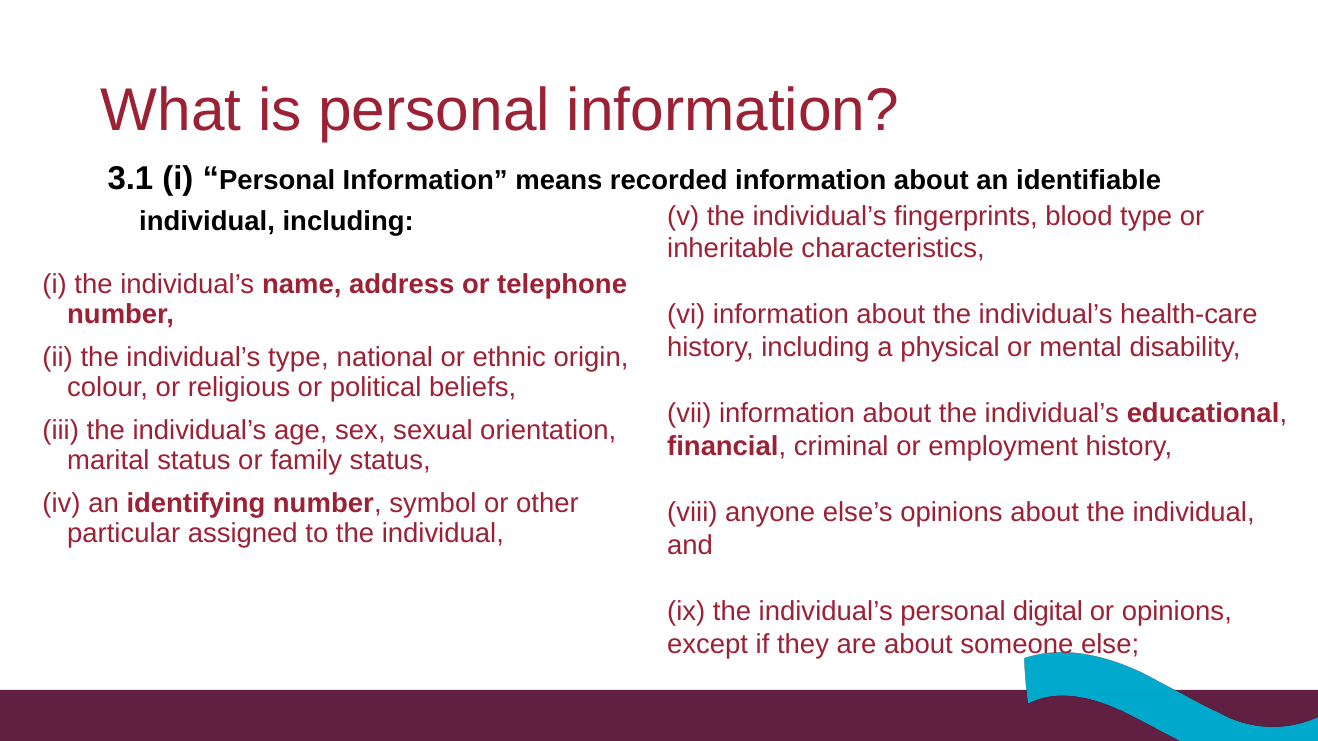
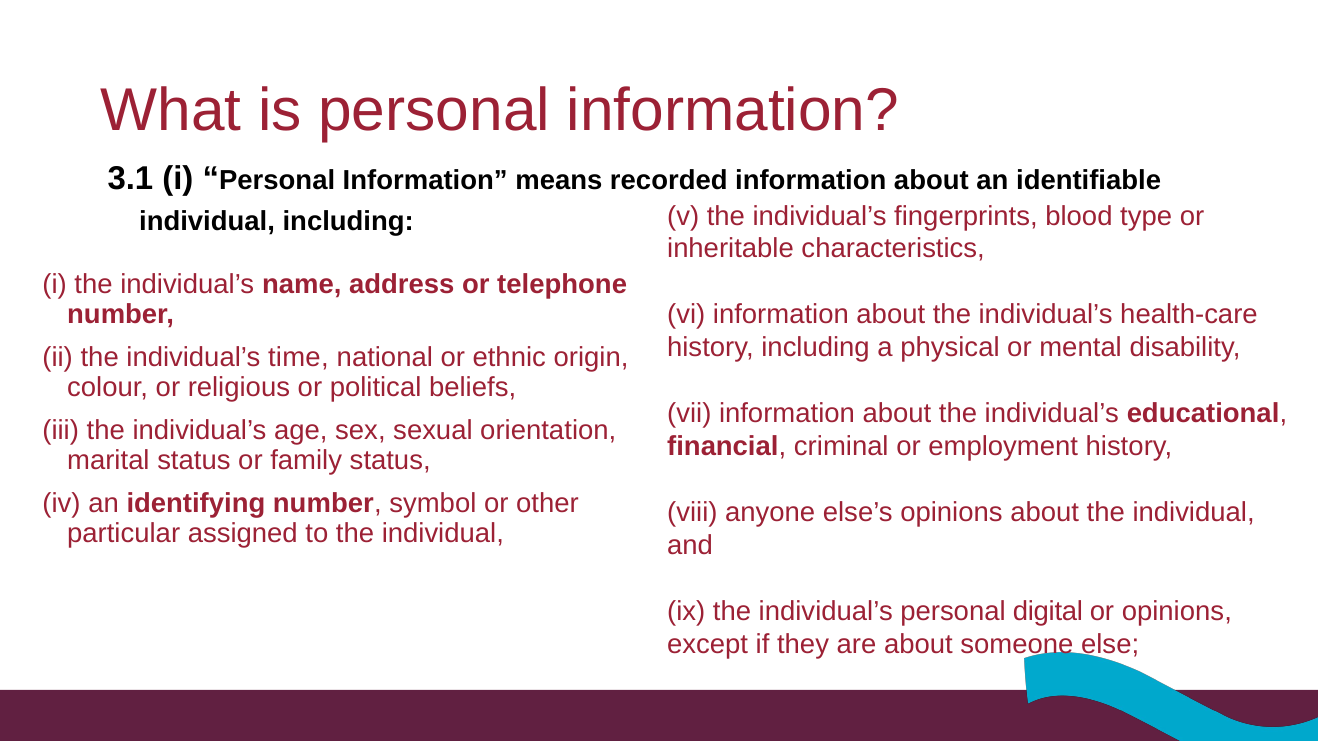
individual’s type: type -> time (298, 358)
